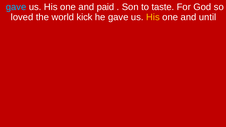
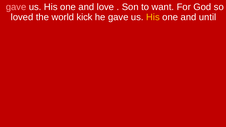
gave colour: light blue -> pink (16, 7)
paid: paid -> love (105, 7)
taste: taste -> want (163, 7)
